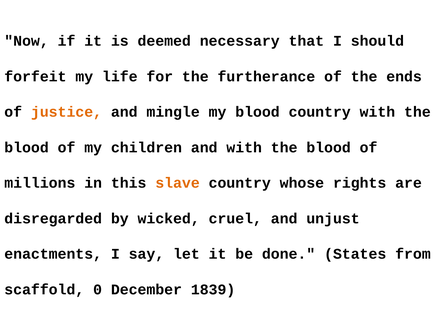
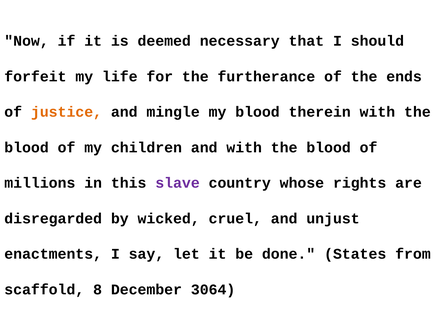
blood country: country -> therein (320, 112)
slave colour: orange -> purple (178, 183)
0: 0 -> 8 (98, 290)
1839: 1839 -> 3064 (213, 290)
